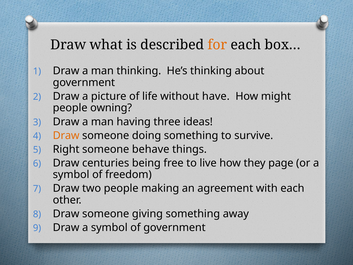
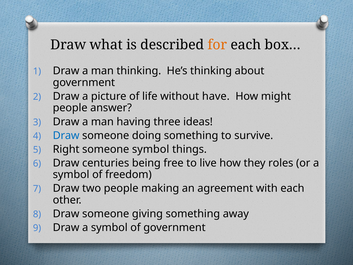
owning: owning -> answer (111, 108)
Draw colour: orange -> blue (66, 135)
someone behave: behave -> symbol (151, 149)
page: page -> roles (281, 163)
